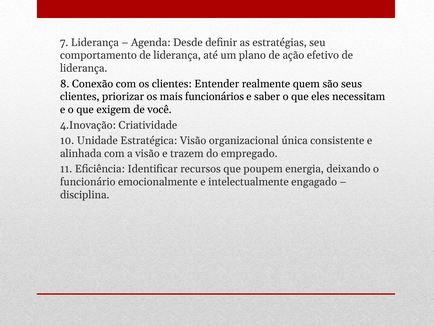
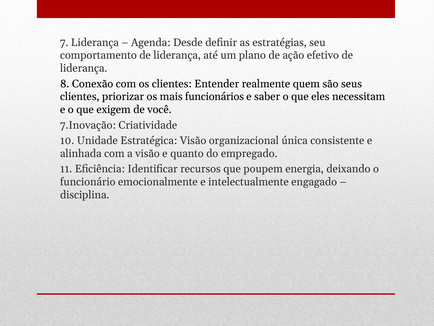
4.Inovação: 4.Inovação -> 7.Inovação (88, 125)
trazem: trazem -> quanto (187, 153)
